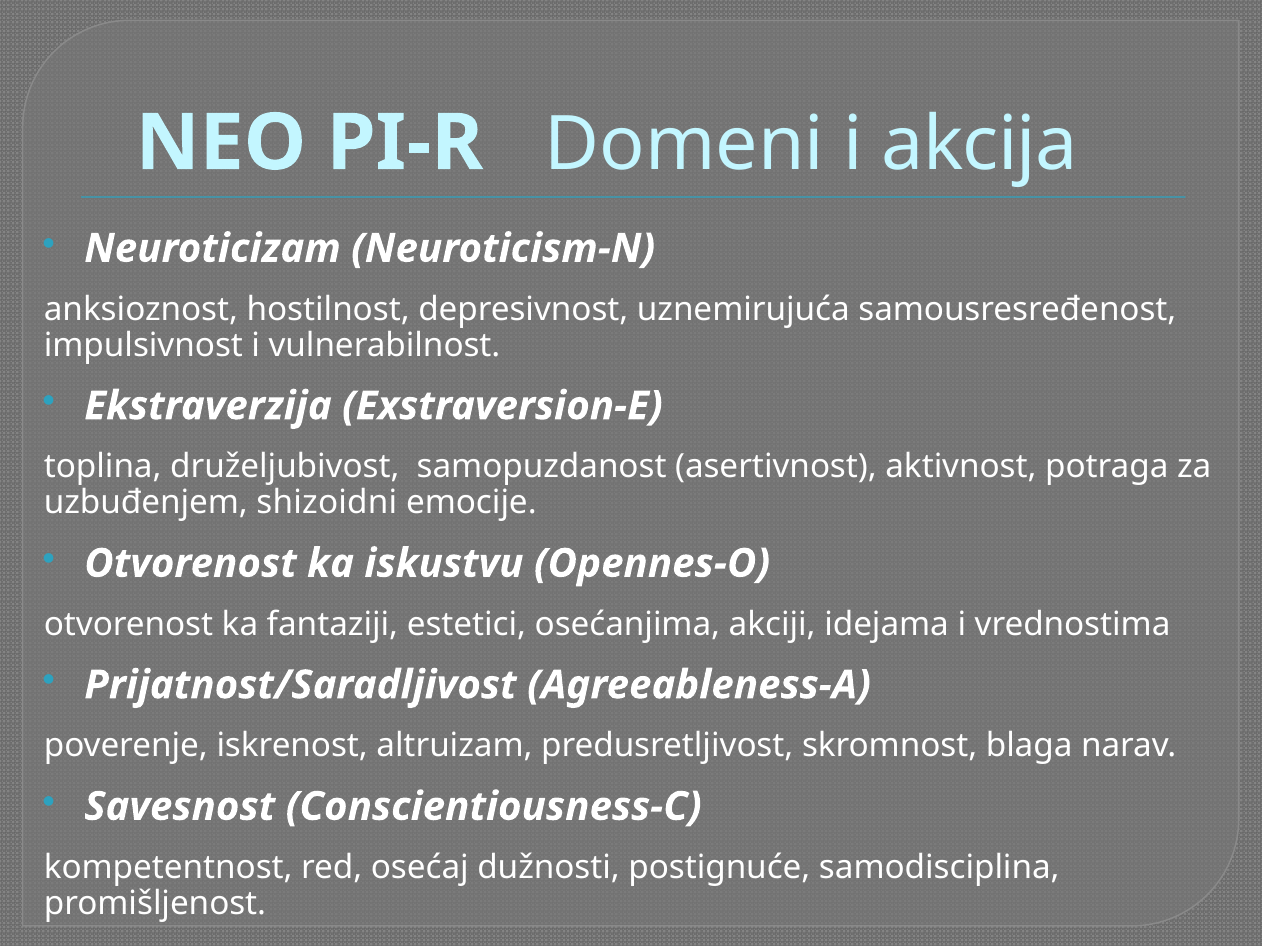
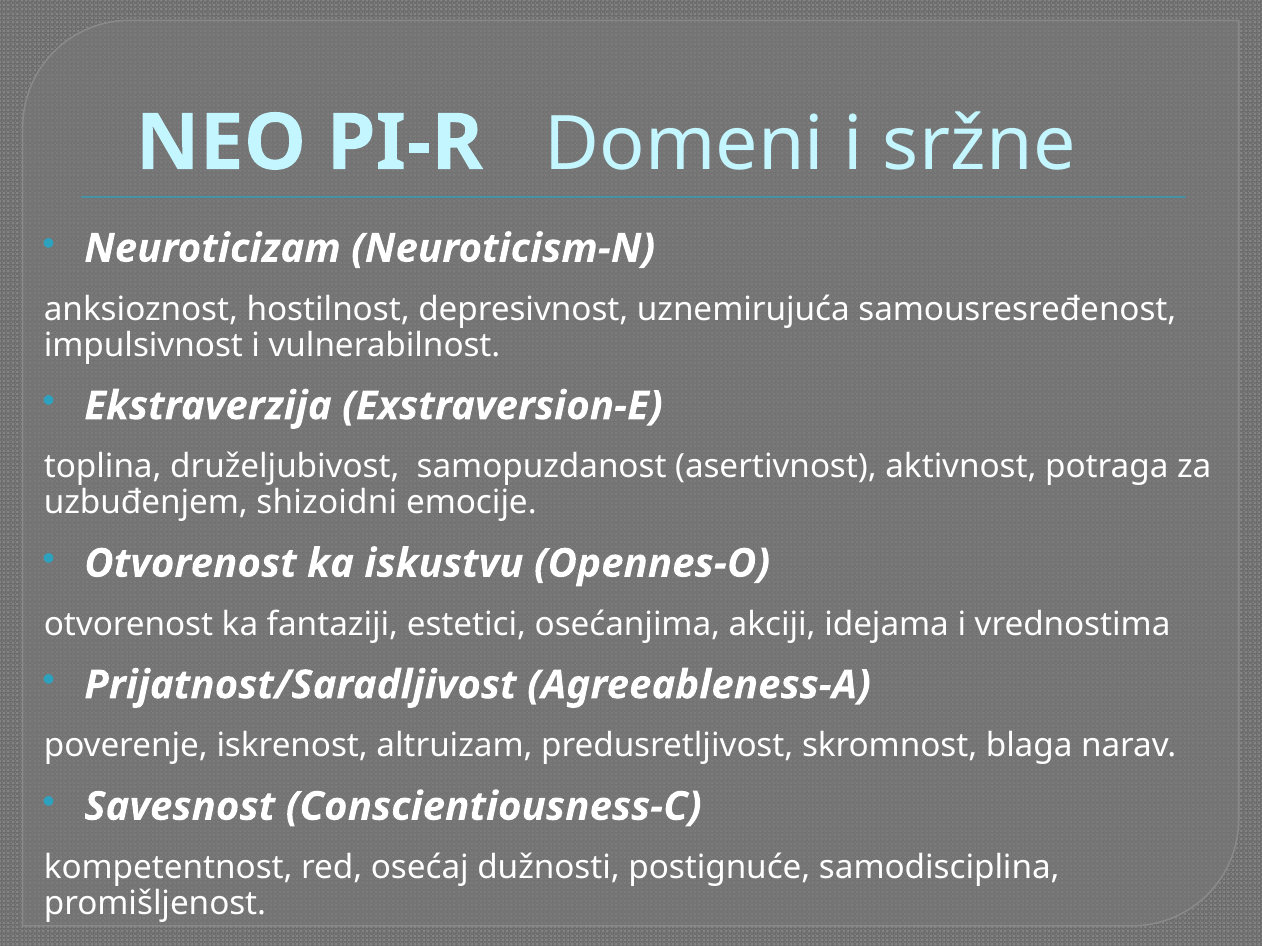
akcija: akcija -> sržne (979, 144)
